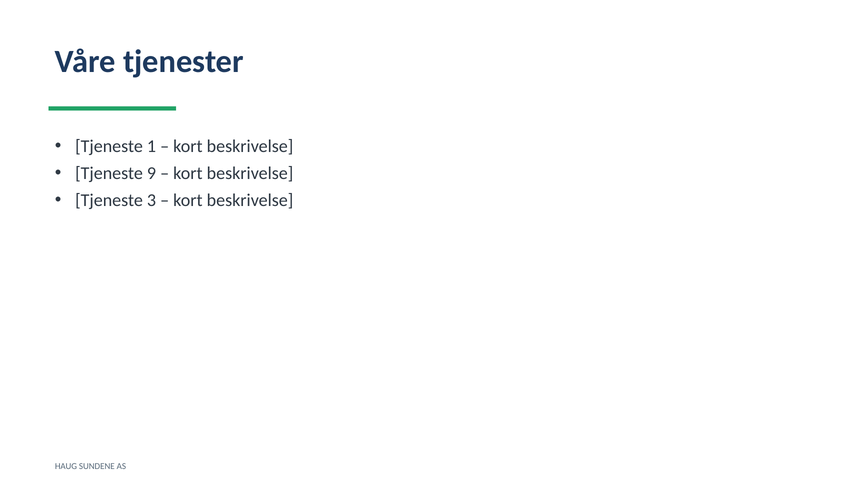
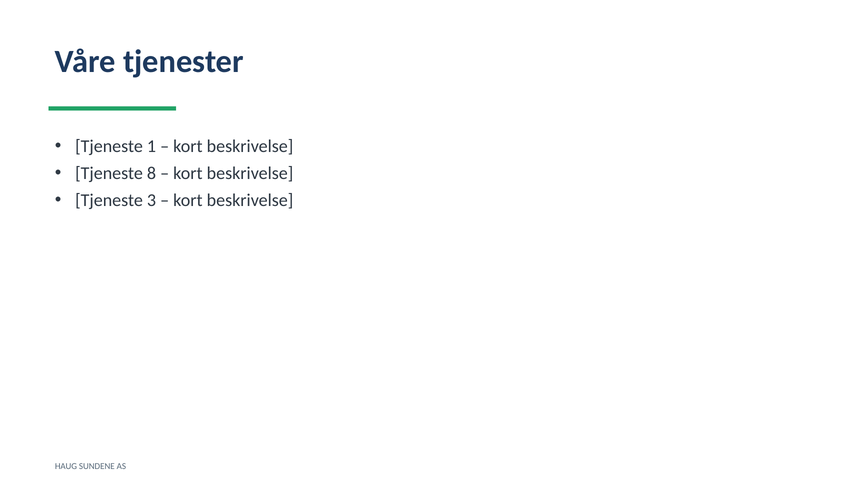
9: 9 -> 8 (151, 173)
